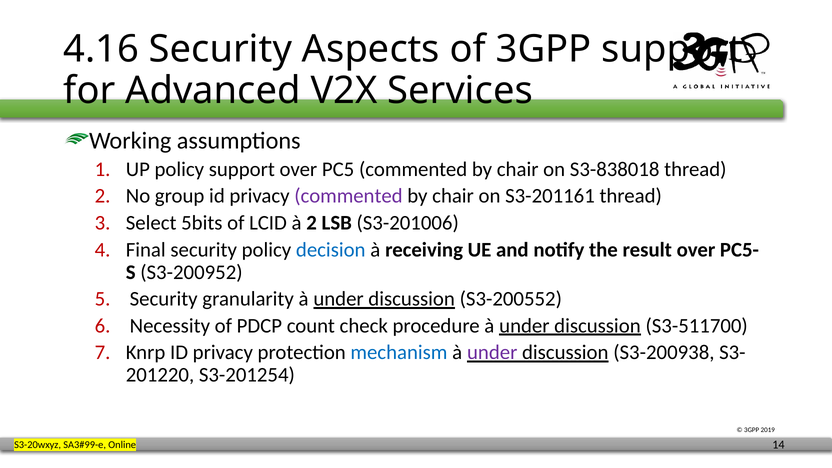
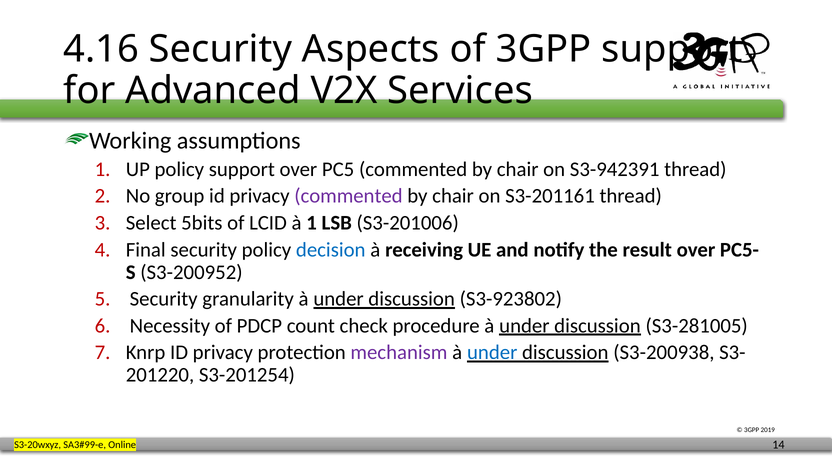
S3-838018: S3-838018 -> S3-942391 (615, 169)
à 2: 2 -> 1 (312, 223)
S3-200552: S3-200552 -> S3-923802 (511, 299)
S3-511700: S3-511700 -> S3-281005 (697, 326)
mechanism colour: blue -> purple (399, 352)
under colour: purple -> blue (492, 352)
